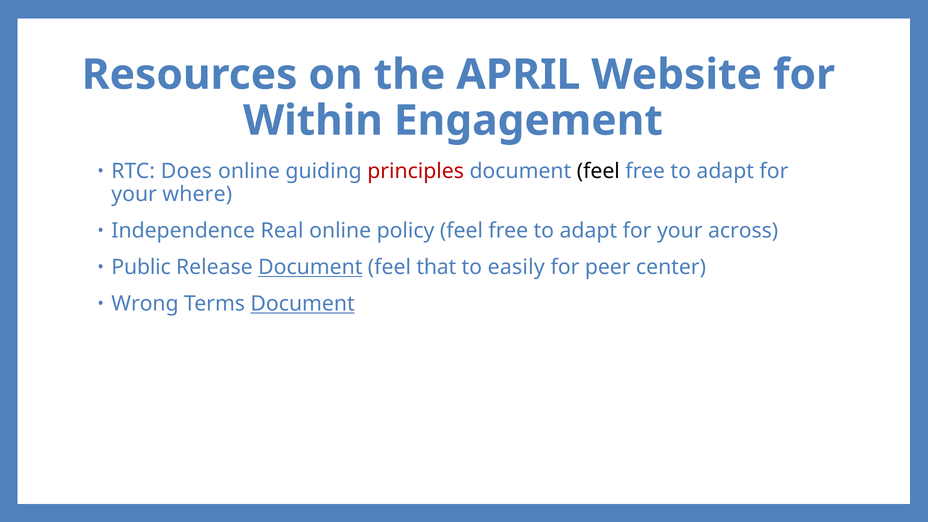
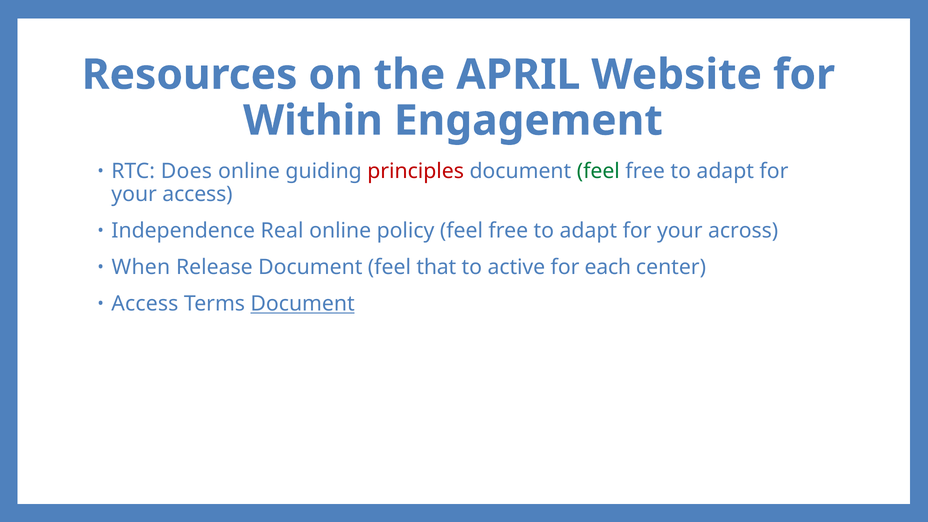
feel colour: black -> green (598, 171)
your where: where -> access (197, 194)
Public: Public -> When (141, 267)
Document underline: present -> none (310, 267)
easily: easily -> active (516, 267)
peer: peer -> each (608, 267)
Wrong: Wrong -> Access (145, 304)
